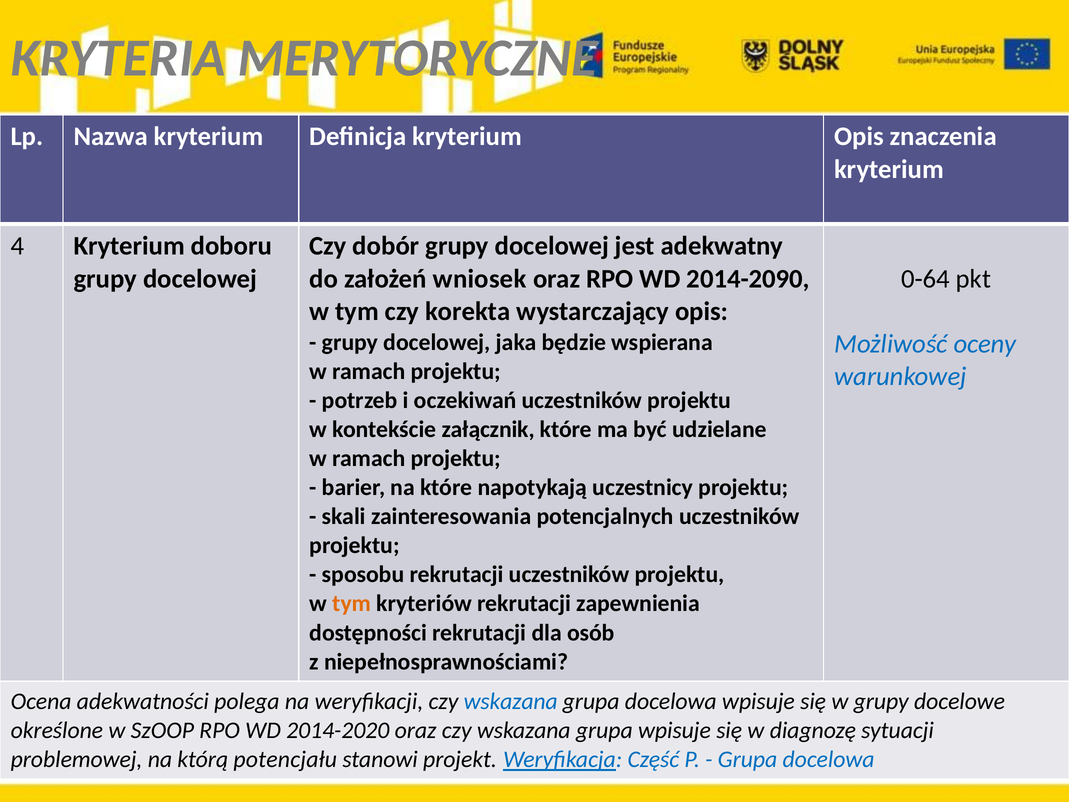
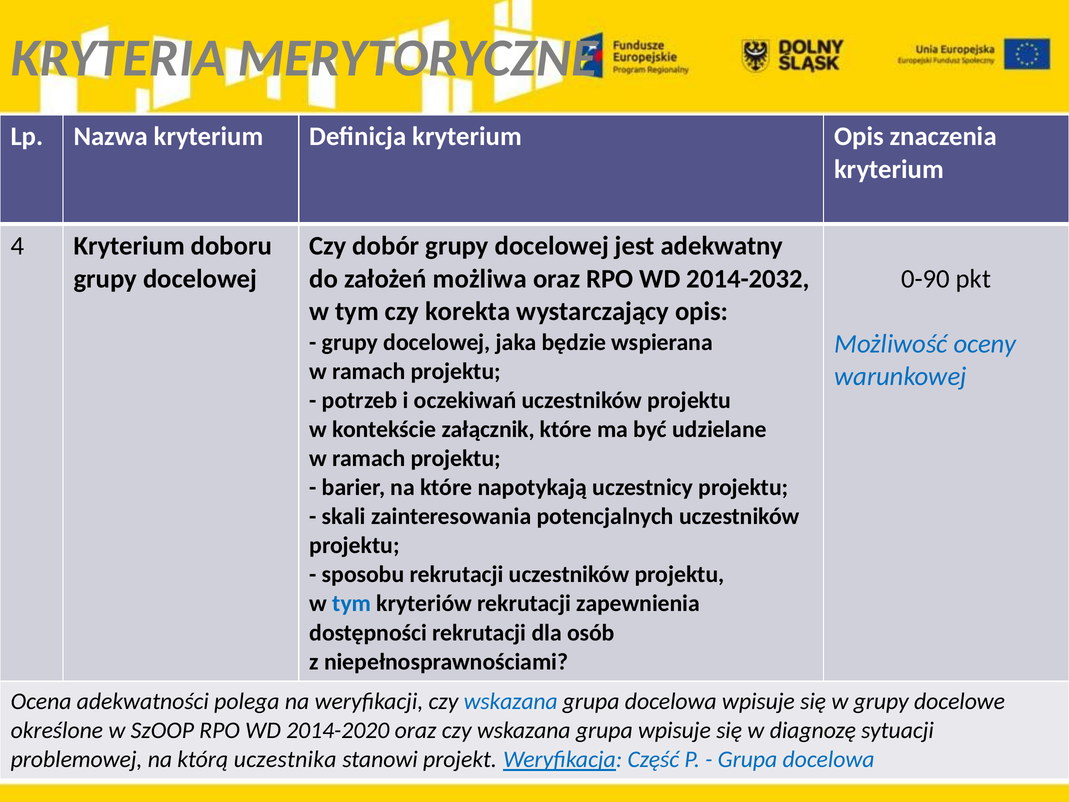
wniosek: wniosek -> możliwa (480, 279)
2014-2090: 2014-2090 -> 2014-2032 (748, 279)
0-64: 0-64 -> 0-90 (926, 279)
tym colour: orange -> blue (352, 603)
potencjału: potencjału -> uczestnika (285, 759)
